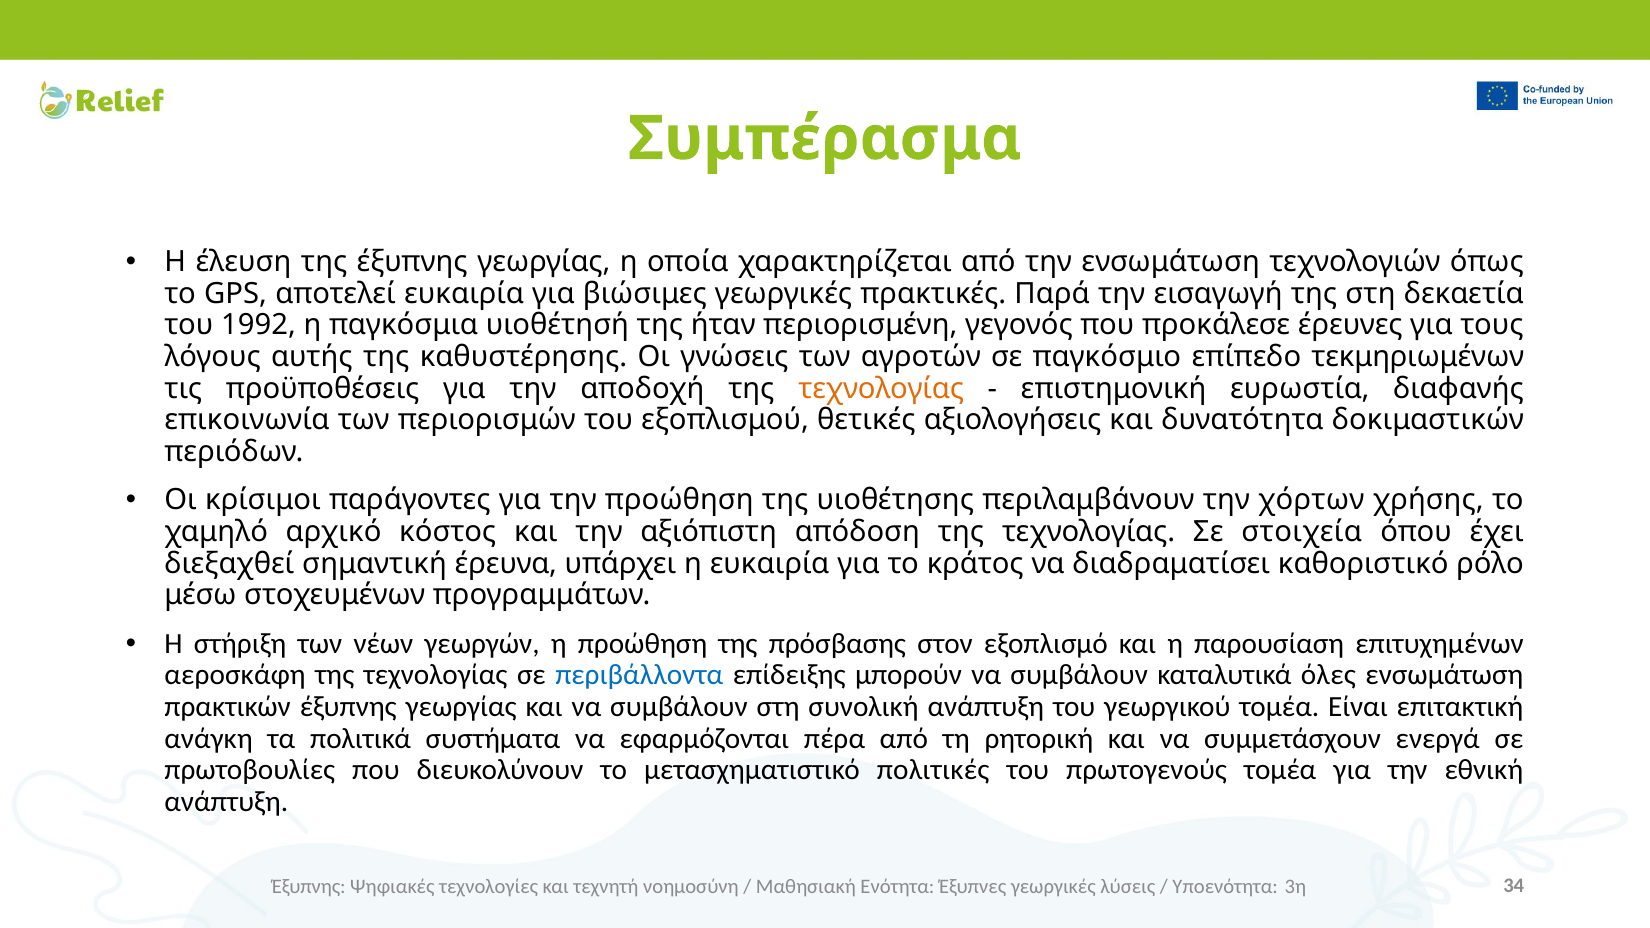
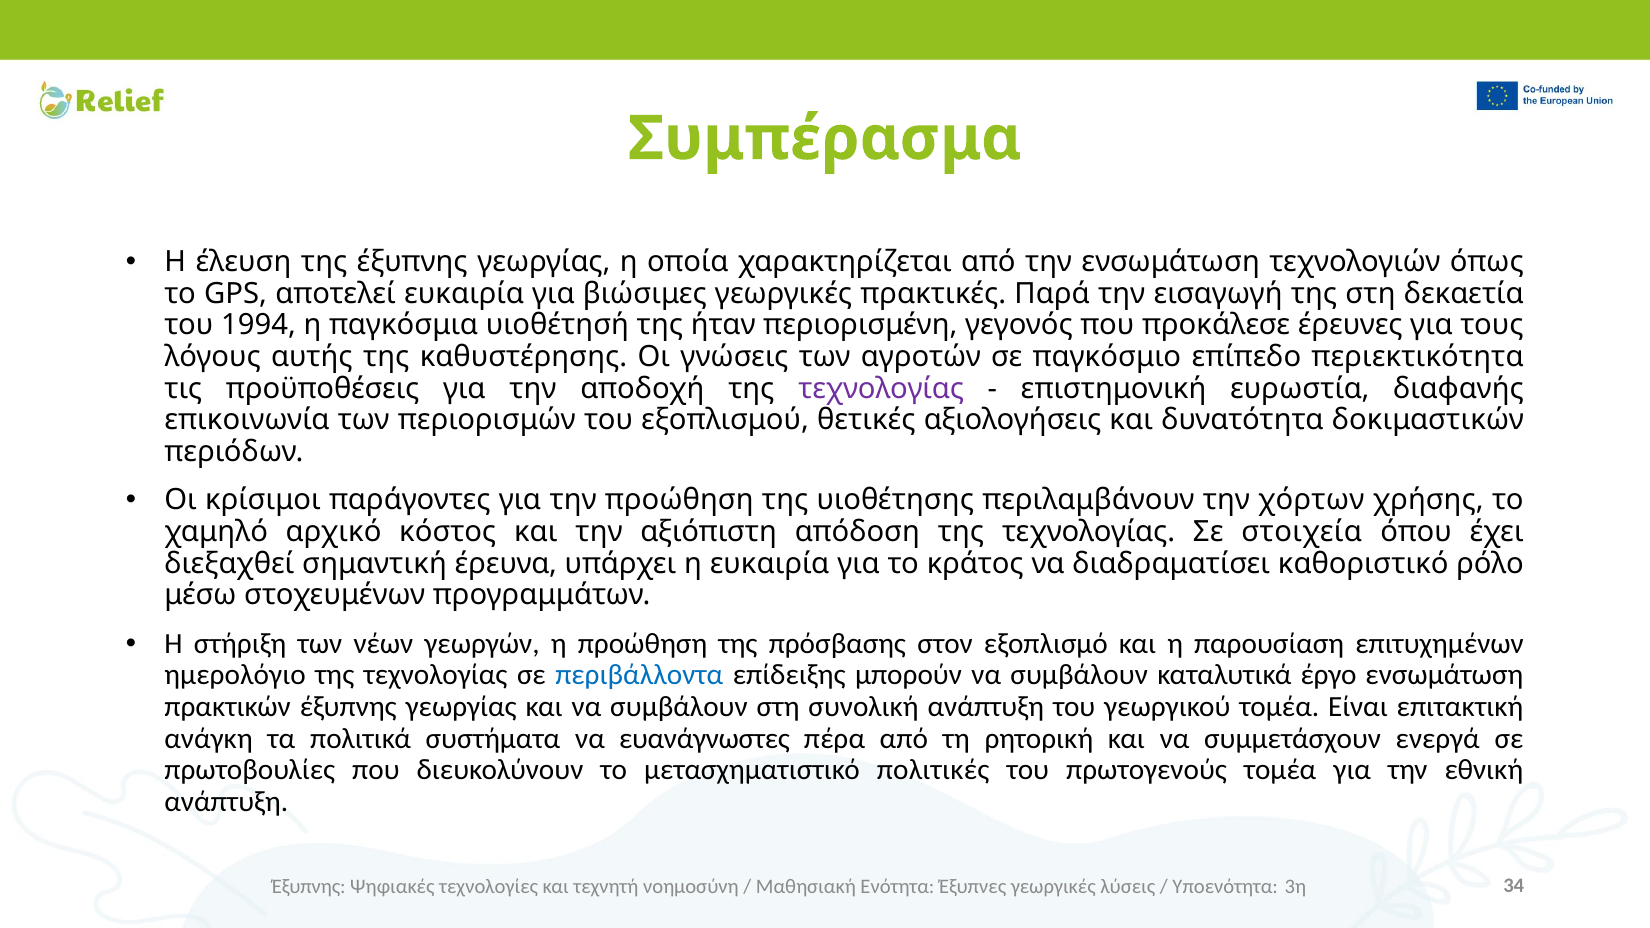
1992: 1992 -> 1994 (258, 325)
τεκμηριωμένων: τεκμηριωμένων -> περιεκτικότητα (1418, 357)
τεχνολογίας colour: orange -> purple (881, 388)
αεροσκάφη: αεροσκάφη -> ημερολόγιο (235, 675)
όλες: όλες -> έργο (1329, 675)
εφαρμόζονται: εφαρμόζονται -> ευανάγνωστες (705, 739)
